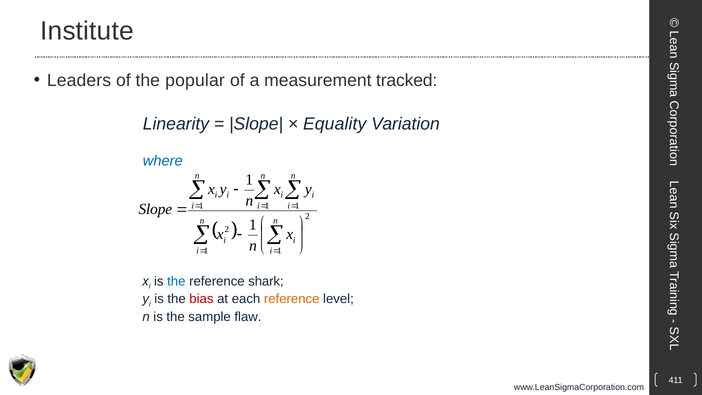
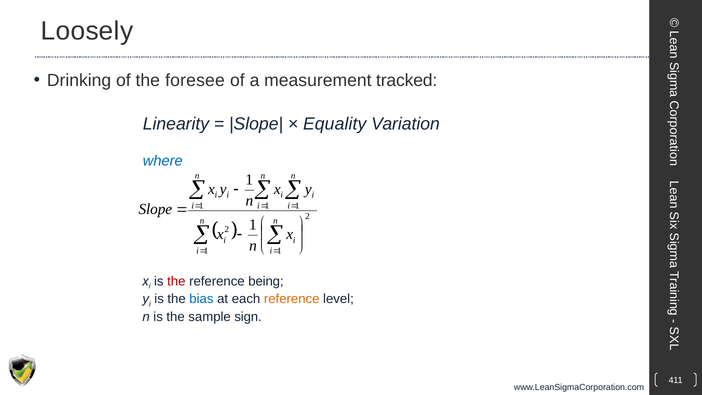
Institute: Institute -> Loosely (87, 31)
Leaders: Leaders -> Drinking (79, 80)
popular: popular -> foresee (195, 80)
the colour: blue -> red (176, 281)
shark: shark -> being (266, 281)
bias colour: red -> blue (201, 299)
flaw: flaw -> sign (248, 317)
